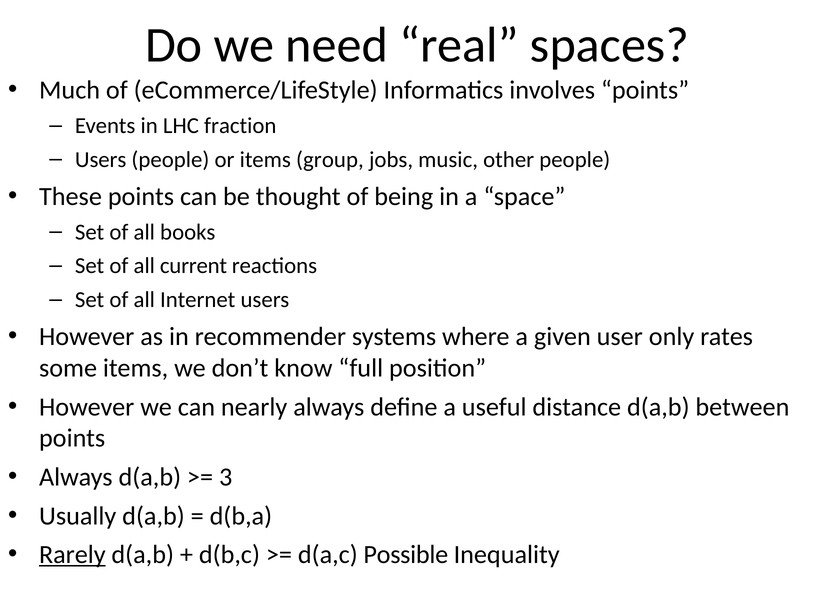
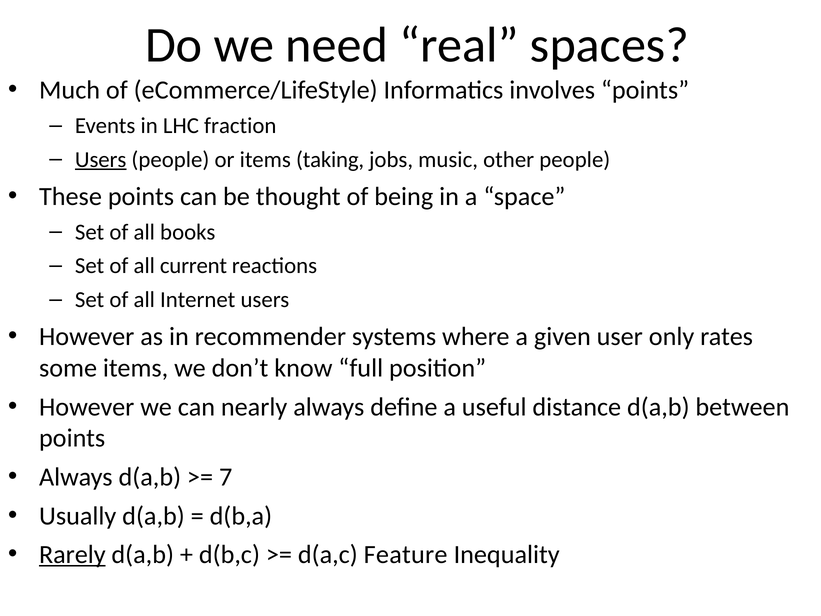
Users underline: none -> present (101, 159)
group: group -> taking (330, 159)
3: 3 -> 7 (226, 477)
Possible: Possible -> Feature (406, 554)
